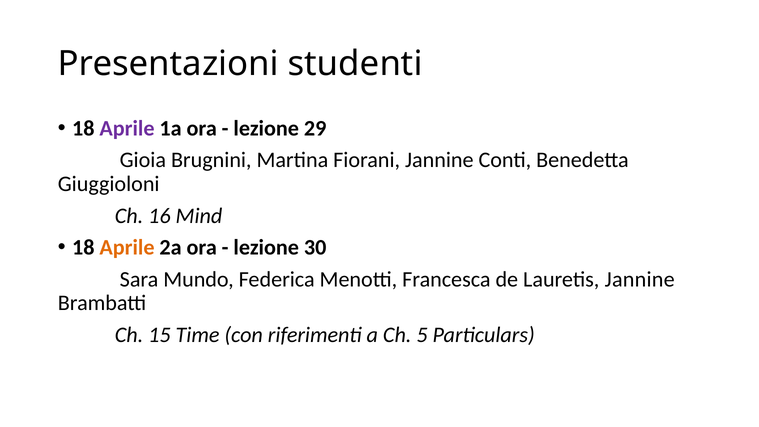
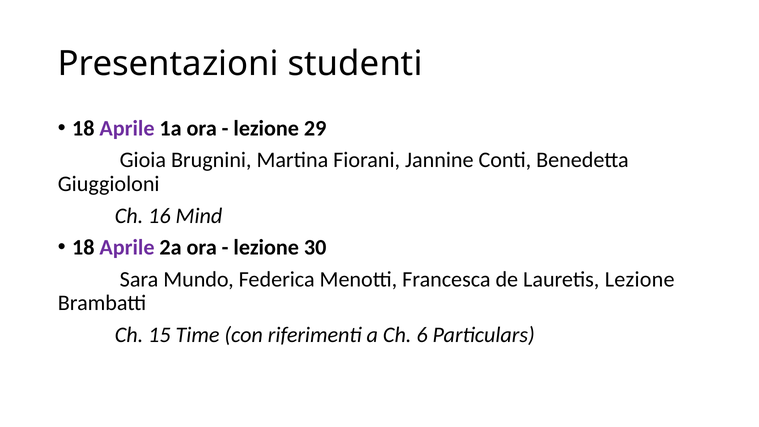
Aprile colour: orange -> purple (127, 247)
Lauretis Jannine: Jannine -> Lezione (640, 279)
5: 5 -> 6 (422, 335)
